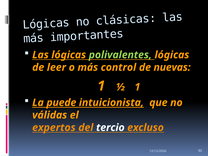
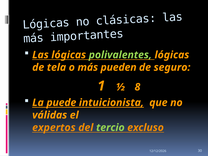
leer: leer -> tela (56, 67)
control: control -> pueden (119, 67)
nuevas: nuevas -> seguro (172, 67)
½ 1: 1 -> 8 (137, 87)
tercio colour: white -> light green (110, 128)
